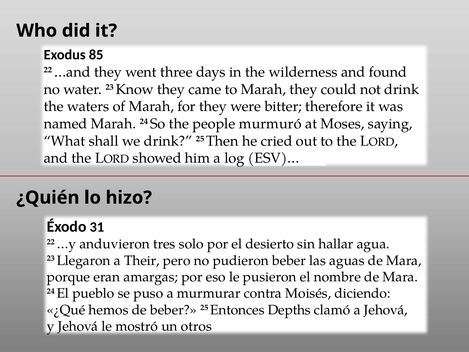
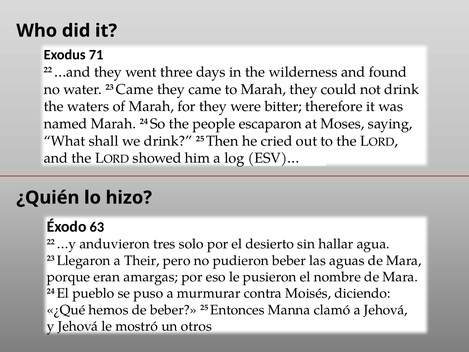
85: 85 -> 71 (96, 55)
23 Know: Know -> Came (135, 89)
murmuró: murmuró -> escaparon (270, 124)
31: 31 -> 63 (97, 227)
Depths: Depths -> Manna (289, 310)
